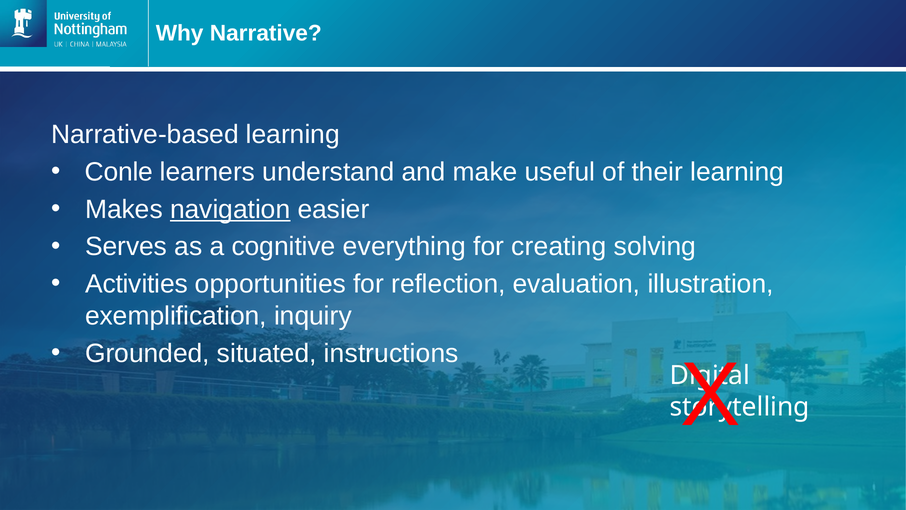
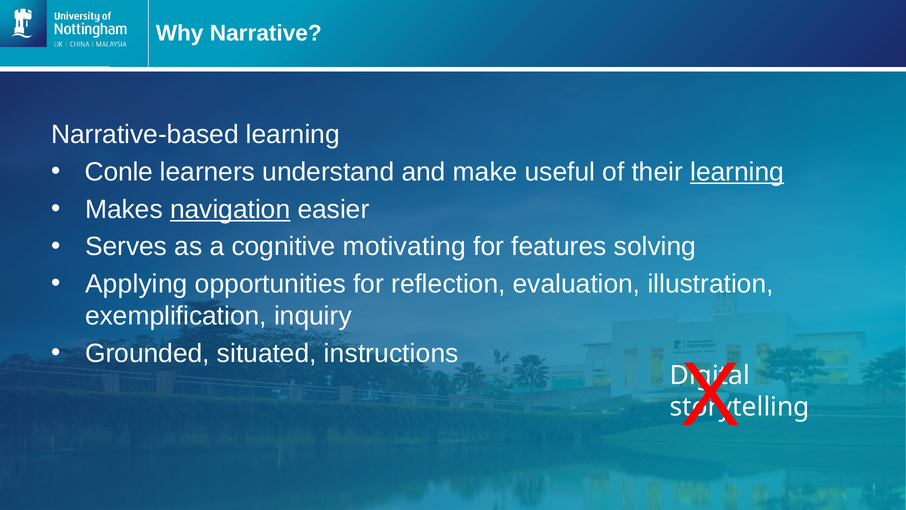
learning underline: none -> present (737, 172)
everything: everything -> motivating (404, 247)
creating: creating -> features (559, 247)
Activities: Activities -> Applying (136, 284)
